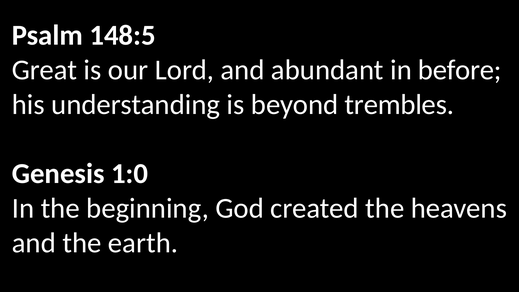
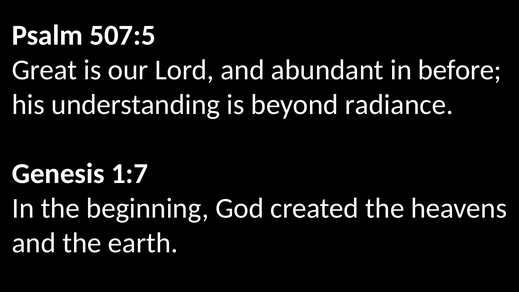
148:5: 148:5 -> 507:5 (123, 35)
trembles: trembles -> radiance (399, 105)
1:0: 1:0 -> 1:7 (130, 174)
